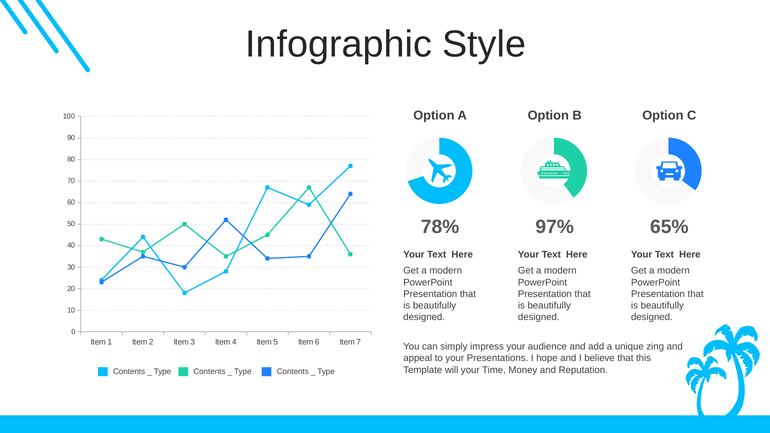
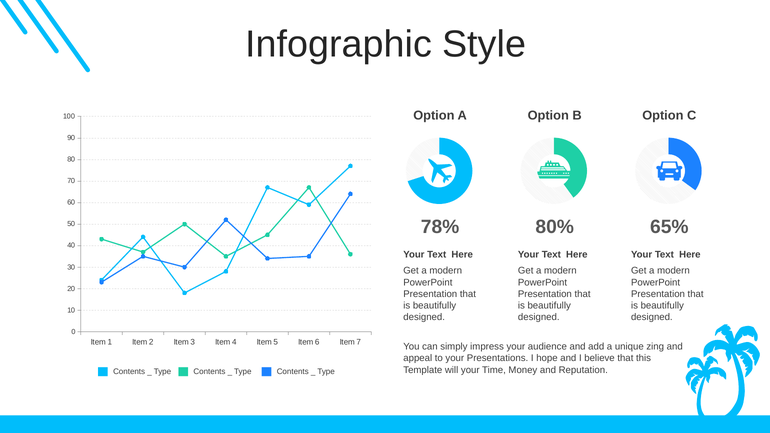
97%: 97% -> 80% (555, 227)
